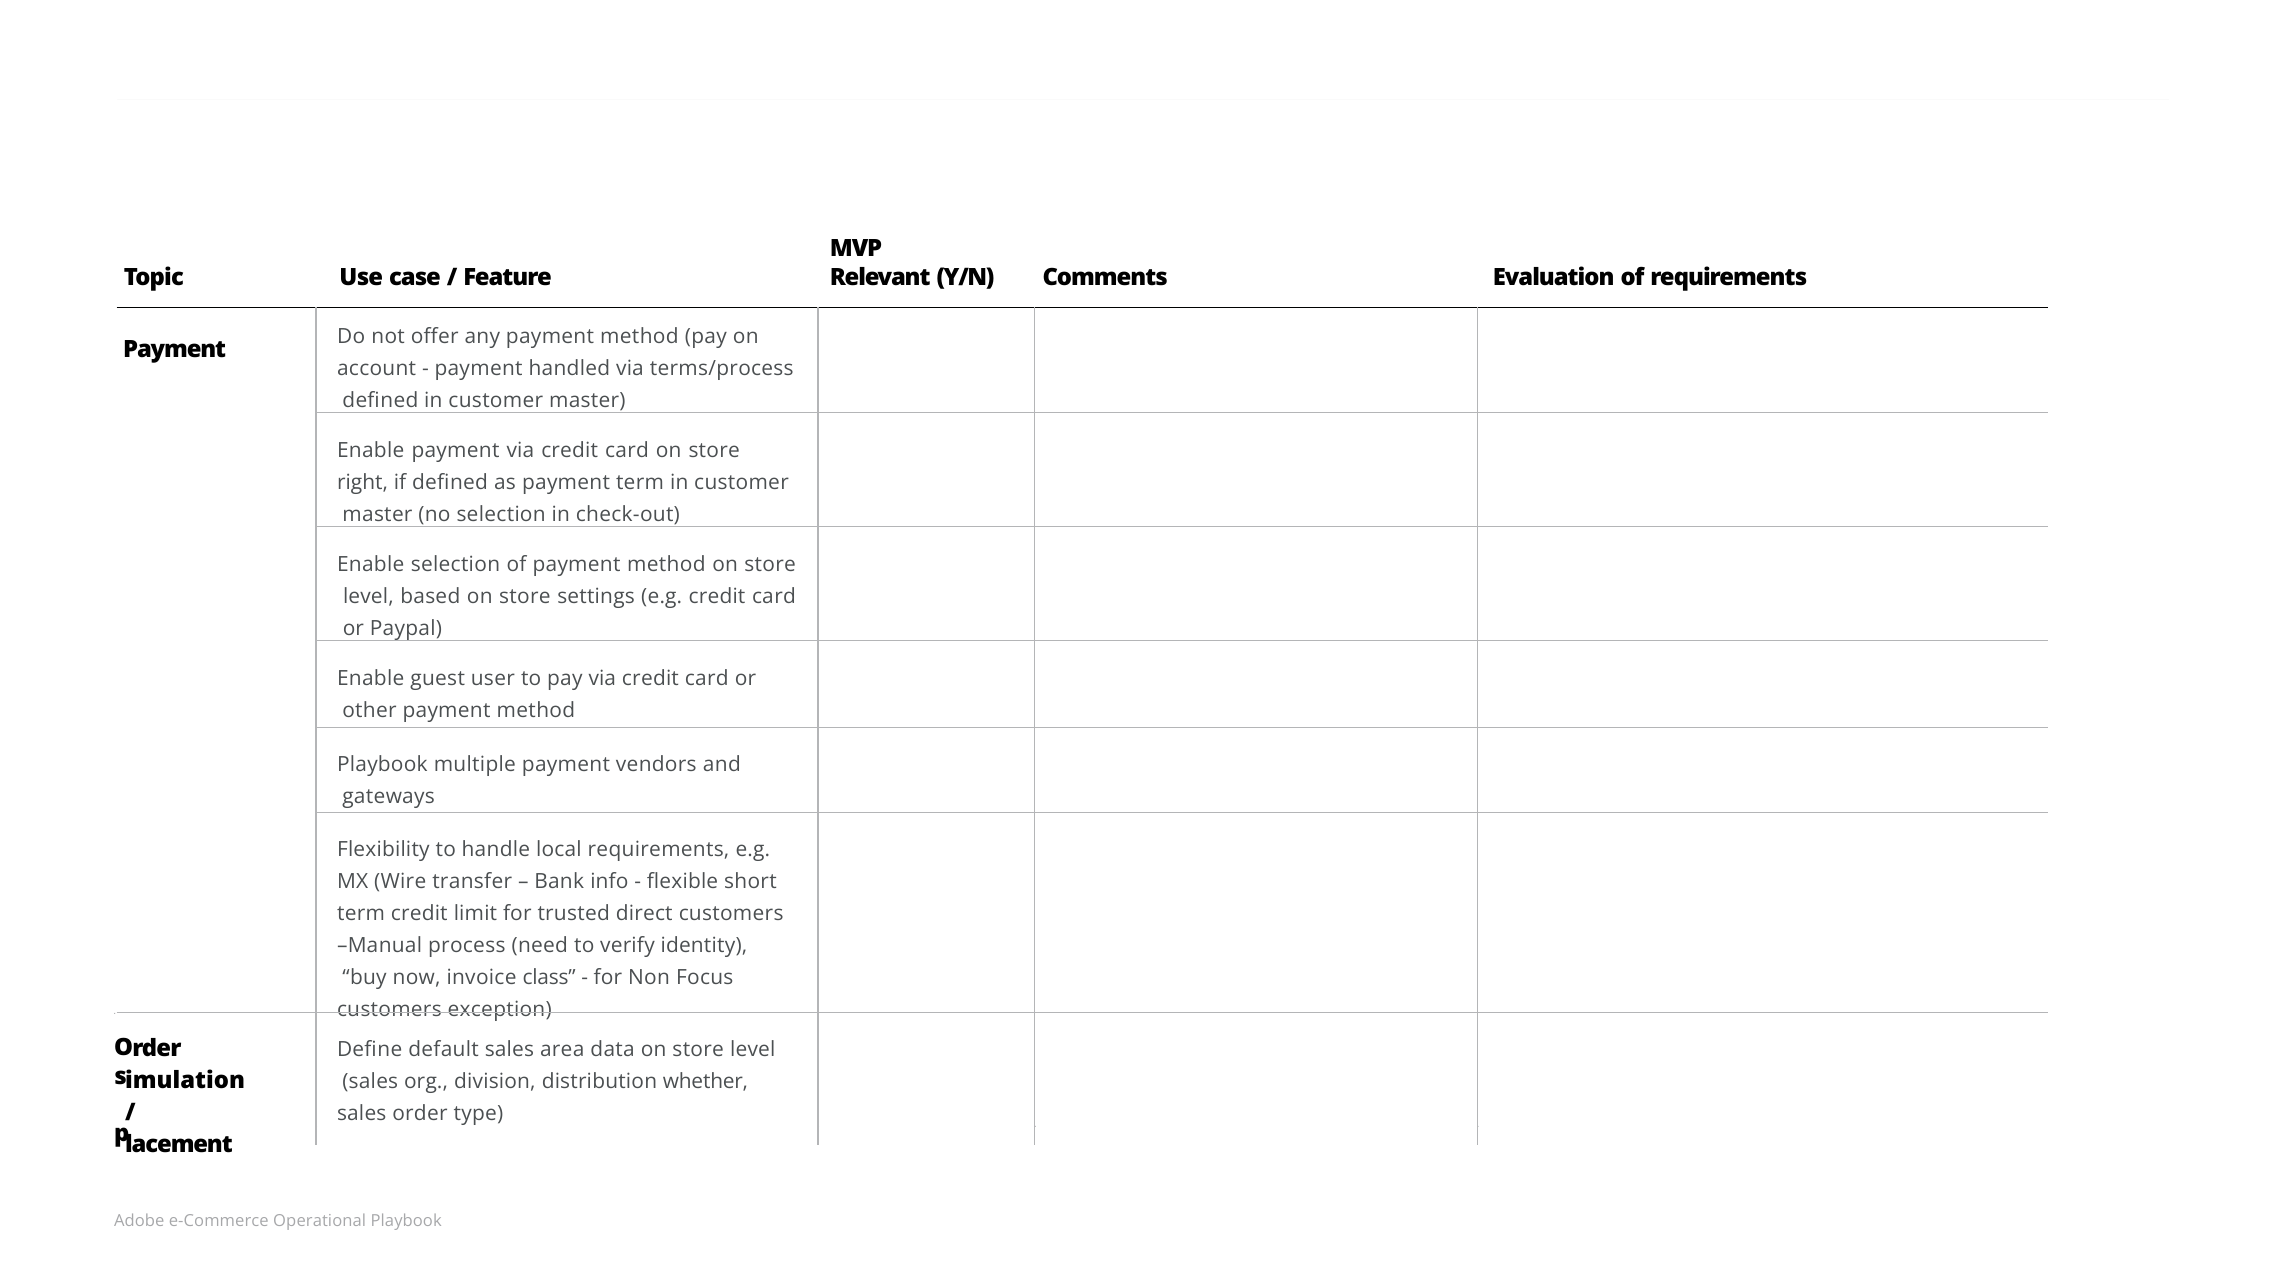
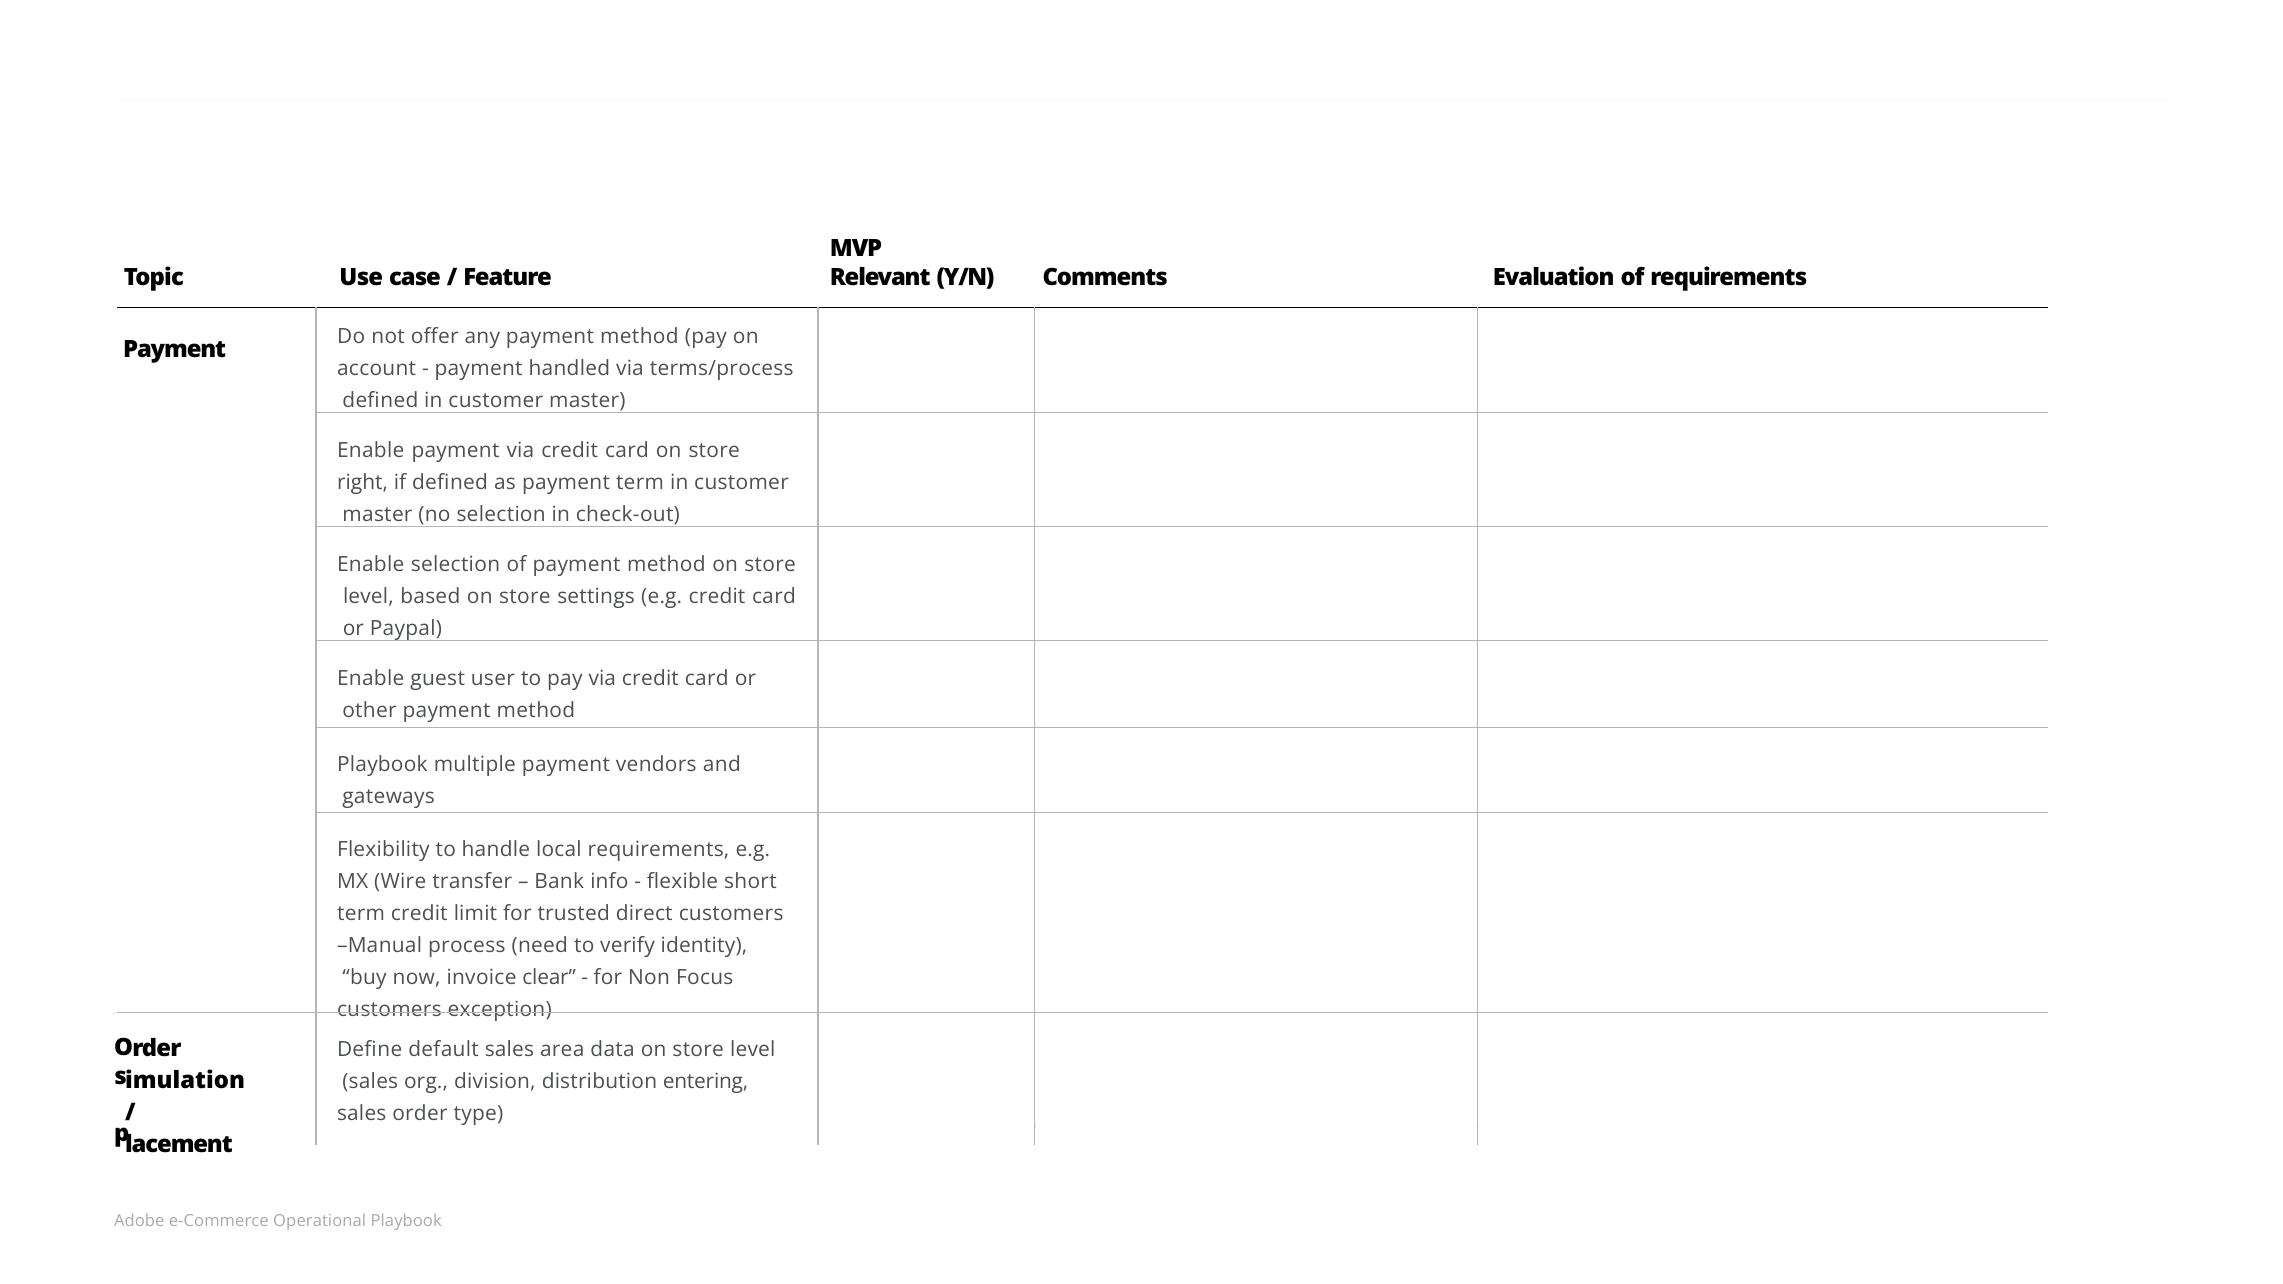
class: class -> clear (549, 978)
whether: whether -> entering (706, 1082)
